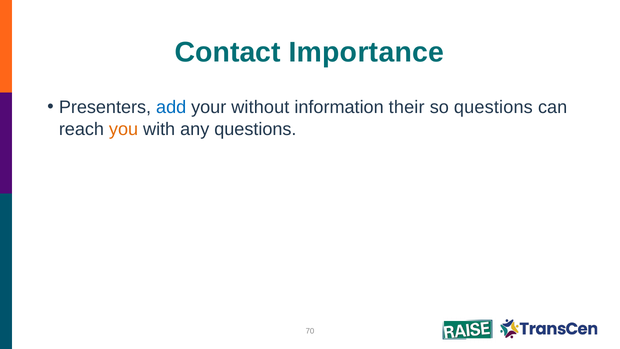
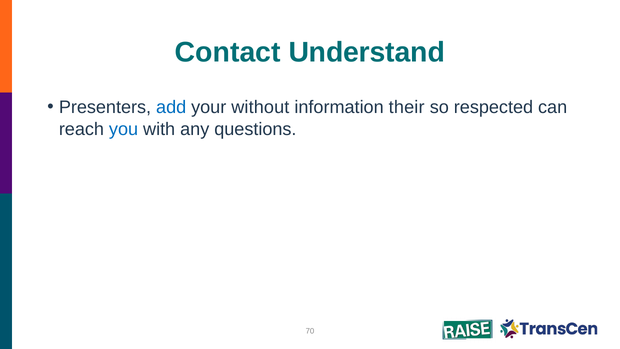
Importance: Importance -> Understand (367, 52)
so questions: questions -> respected (493, 107)
you colour: orange -> blue (124, 129)
